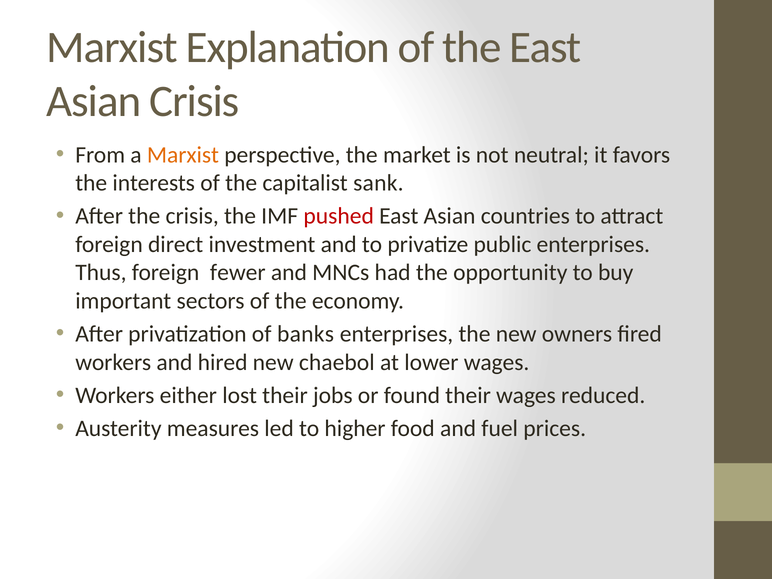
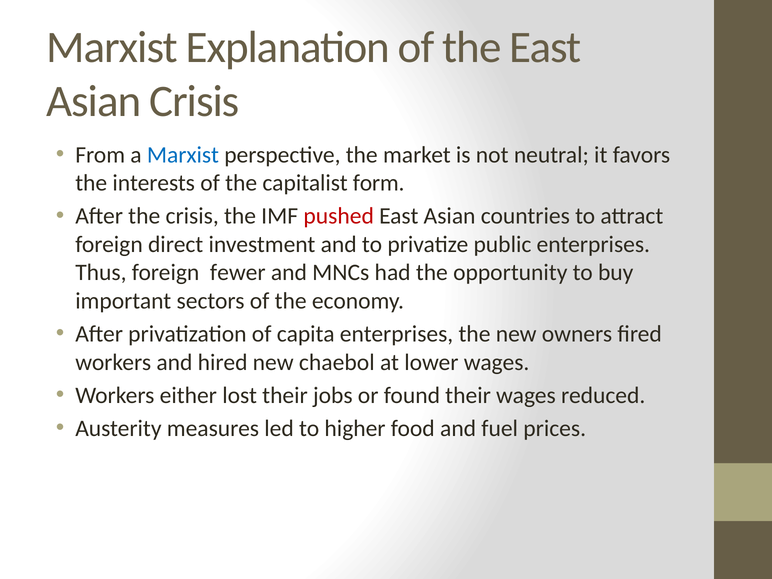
Marxist colour: orange -> blue (183, 155)
sank: sank -> form (379, 183)
banks: banks -> capita (306, 334)
